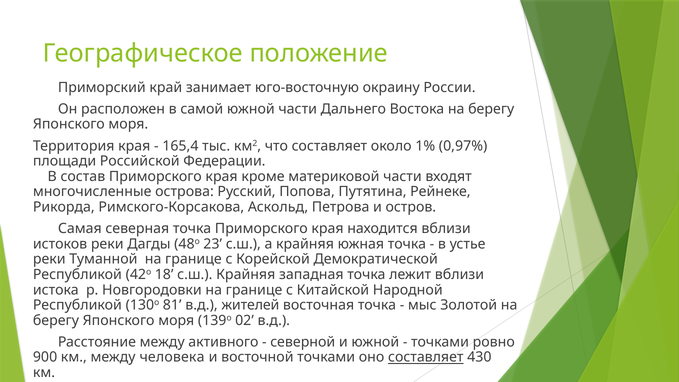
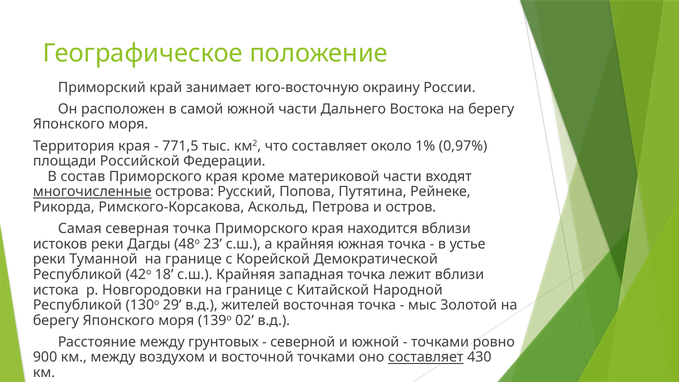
165,4: 165,4 -> 771,5 (180, 146)
многочисленные underline: none -> present (92, 192)
81: 81 -> 29 (172, 305)
активного: активного -> грунтовых (223, 342)
человека: человека -> воздухом (172, 357)
